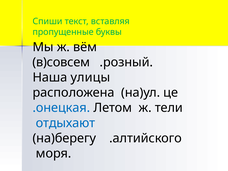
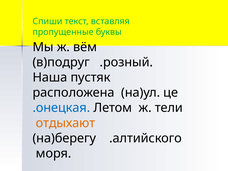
в)совсем: в)совсем -> в)подруг (61, 62)
улицы: улицы -> пустяк (91, 77)
отдыхают colour: blue -> orange (65, 123)
